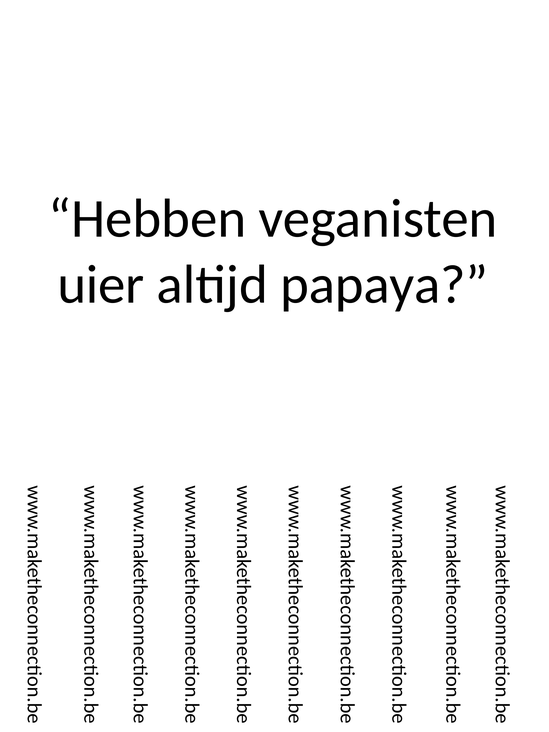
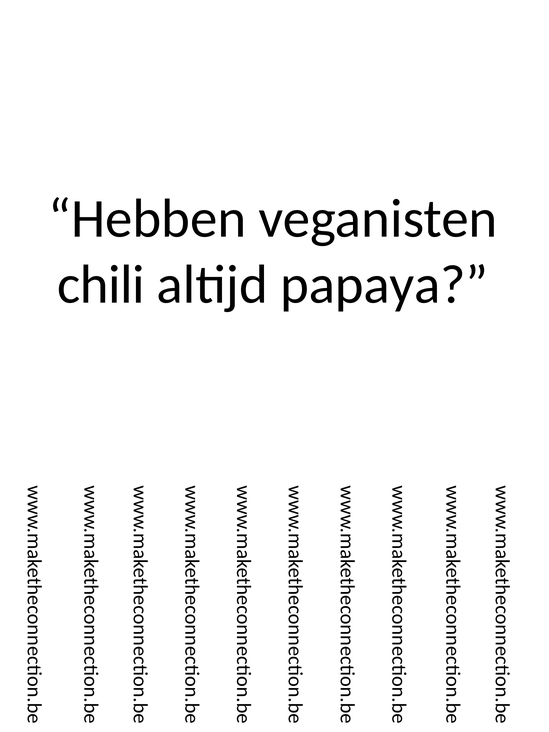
uier: uier -> chili (101, 285)
